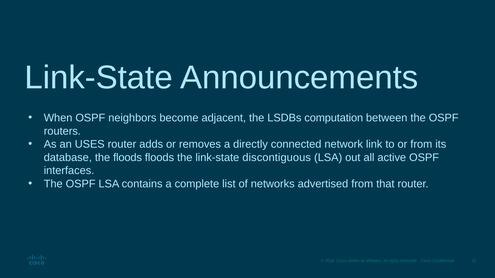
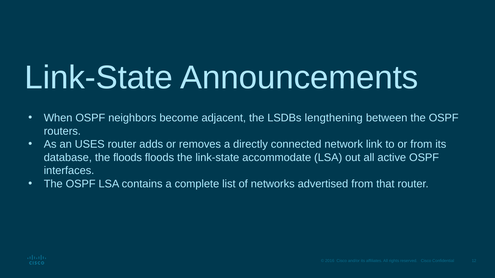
computation: computation -> lengthening (334, 118)
discontiguous: discontiguous -> accommodate (277, 158)
